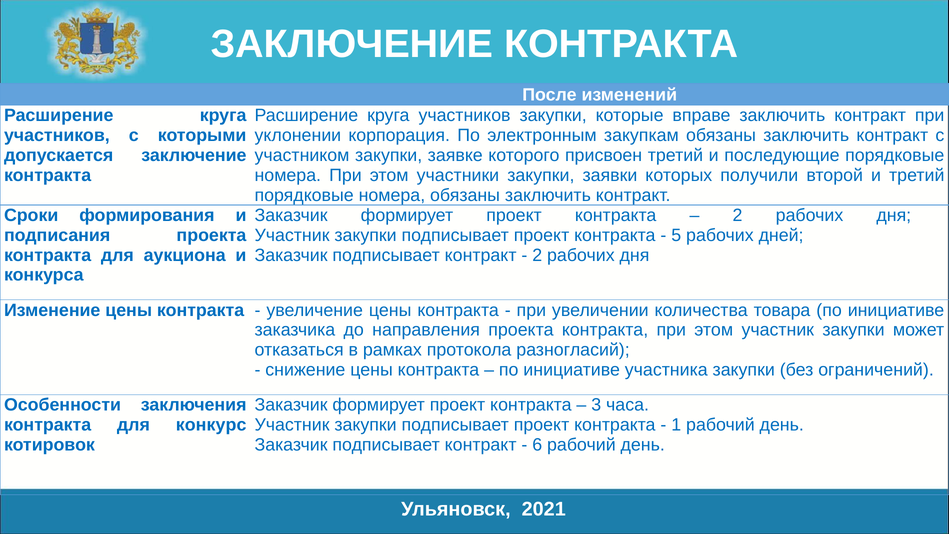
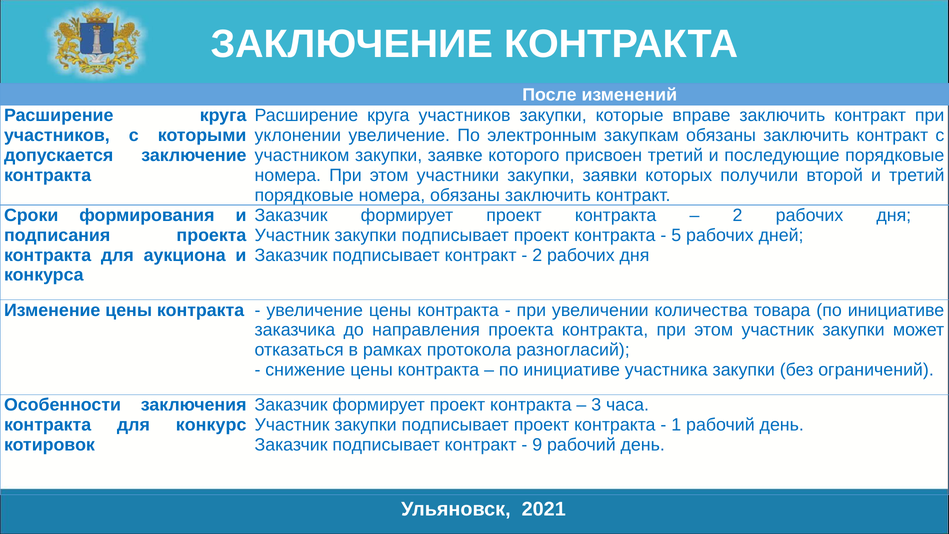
уклонении корпорация: корпорация -> увеличение (399, 135)
6: 6 -> 9 (537, 445)
